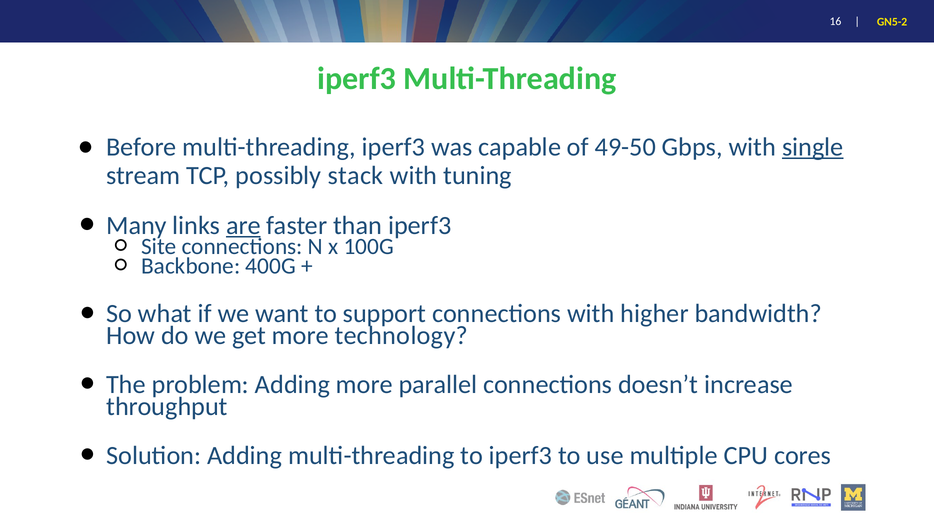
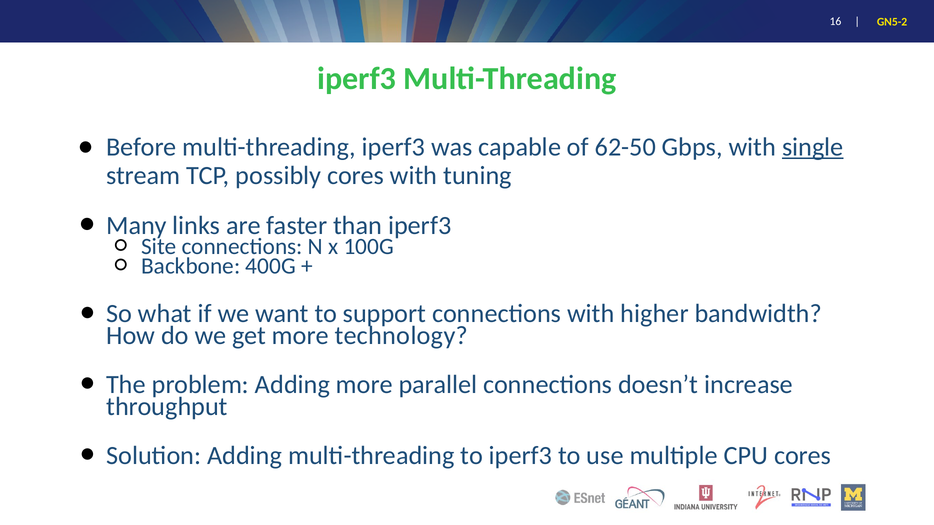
49-50: 49-50 -> 62-50 (625, 147)
possibly stack: stack -> cores (356, 175)
are underline: present -> none (243, 226)
